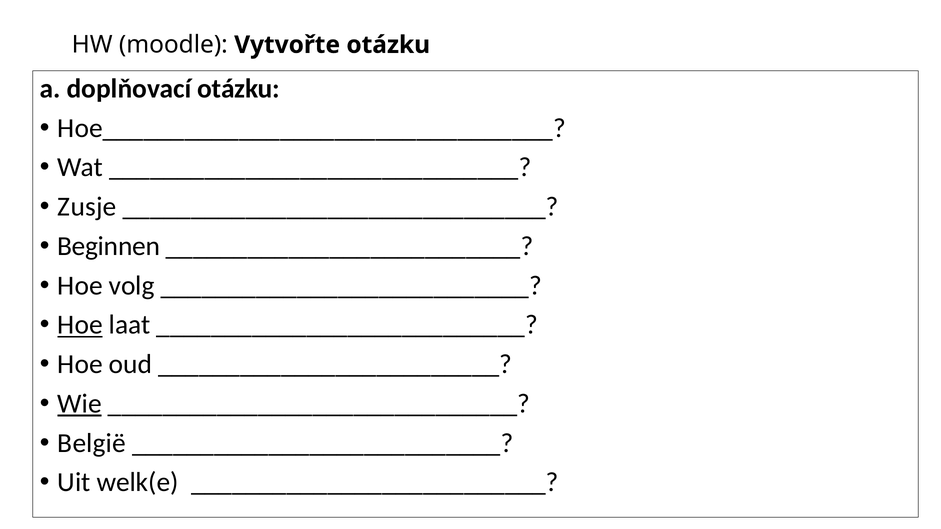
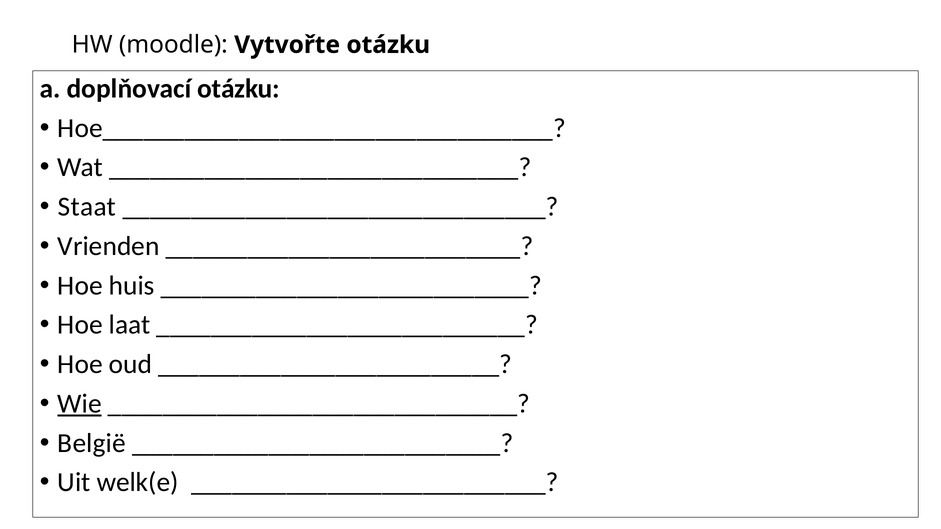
Zusje: Zusje -> Staat (87, 207)
Beginnen: Beginnen -> Vrienden (109, 246)
volg: volg -> huis (132, 286)
Hoe underline: present -> none (80, 325)
